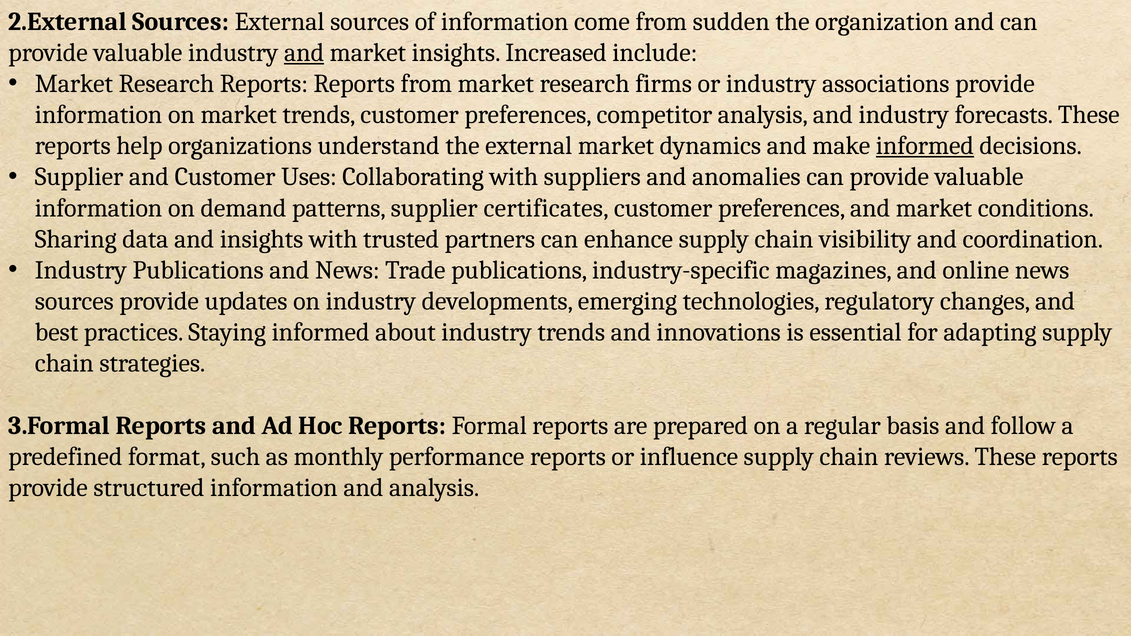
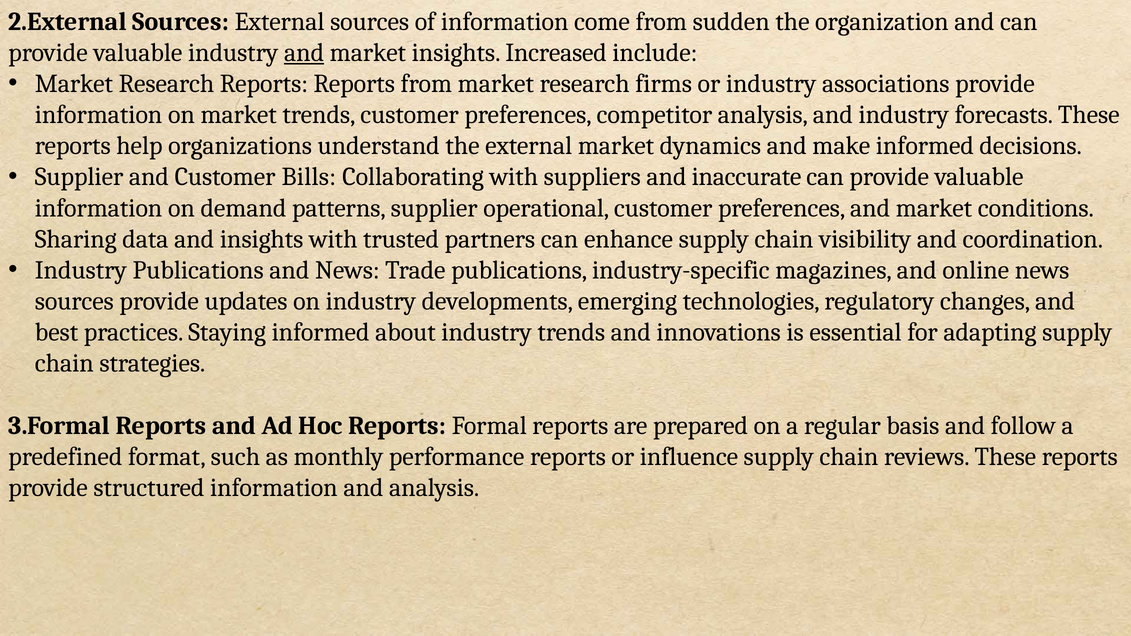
informed underline: present -> none (925, 146)
Uses: Uses -> Bills (309, 177)
anomalies: anomalies -> inaccurate (747, 177)
certificates: certificates -> operational (546, 208)
